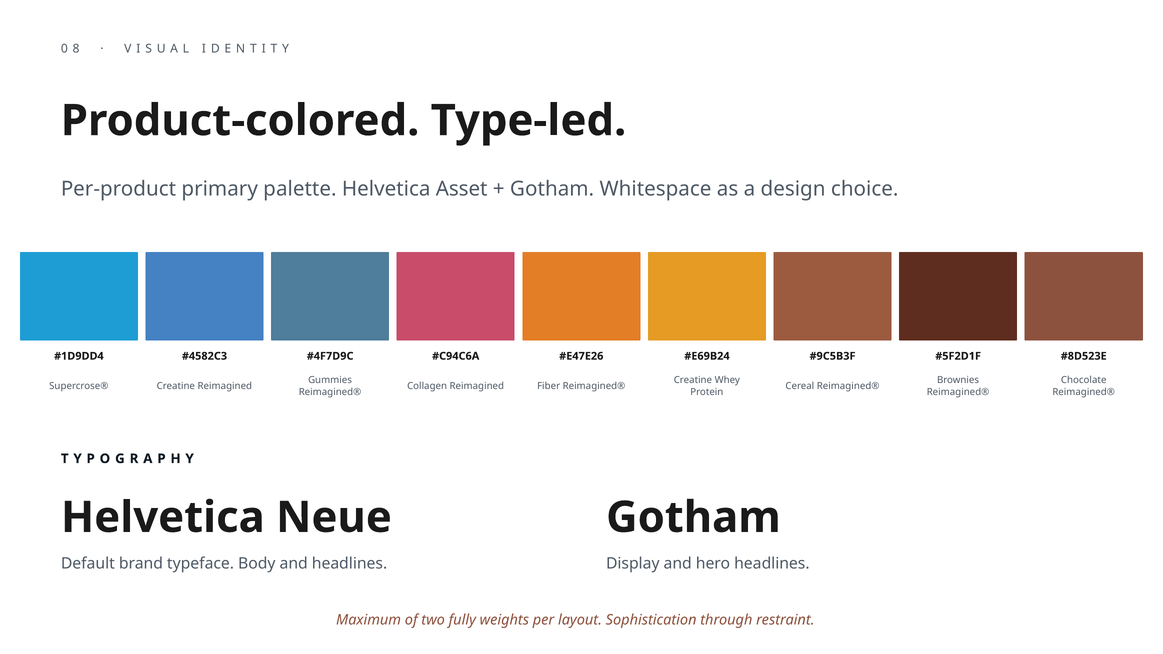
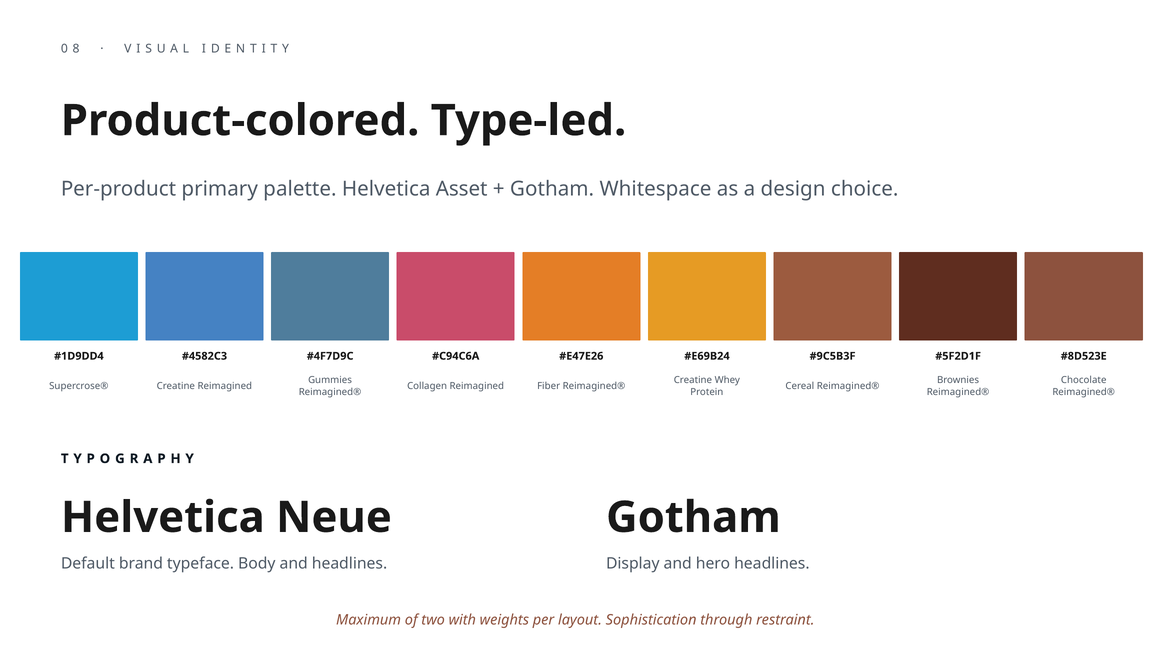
fully: fully -> with (462, 620)
